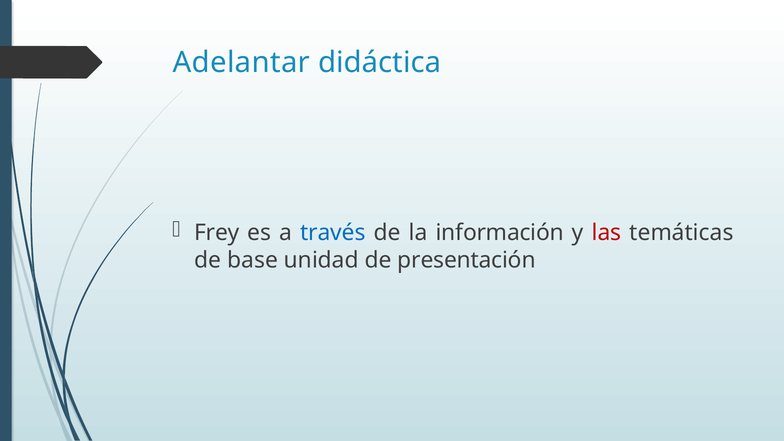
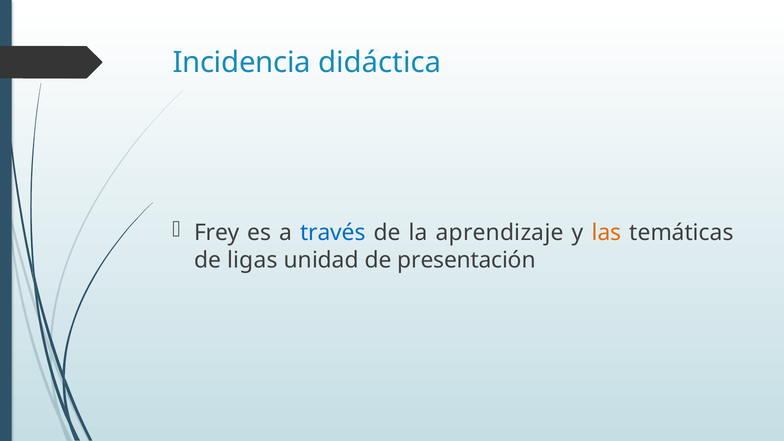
Adelantar: Adelantar -> Incidencia (242, 63)
información: información -> aprendizaje (500, 233)
las colour: red -> orange (606, 233)
base: base -> ligas (252, 260)
